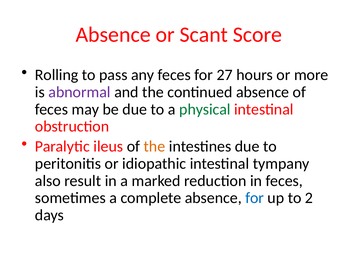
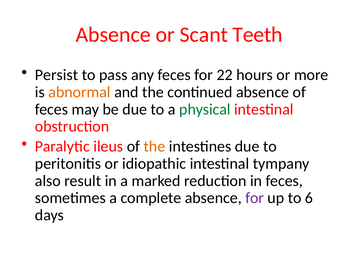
Score: Score -> Teeth (258, 35)
Rolling: Rolling -> Persist (57, 75)
27: 27 -> 22 (225, 75)
abnormal colour: purple -> orange (80, 92)
for colour: blue -> purple (255, 198)
2: 2 -> 6 (309, 198)
